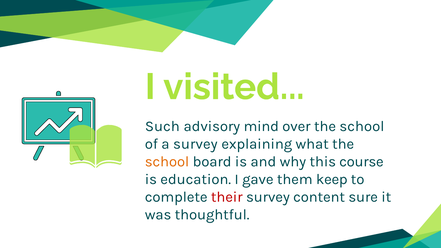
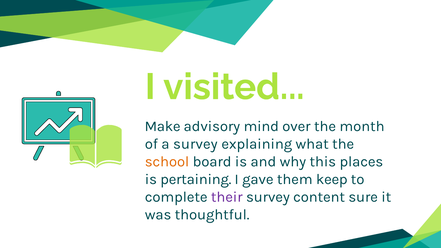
Such: Such -> Make (163, 126)
over the school: school -> month (362, 126)
course: course -> places (361, 162)
education: education -> pertaining (196, 179)
their colour: red -> purple (227, 197)
